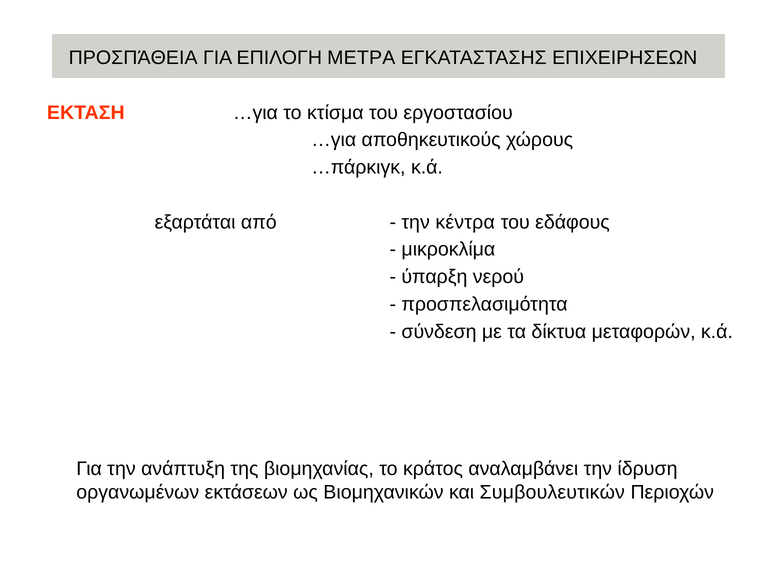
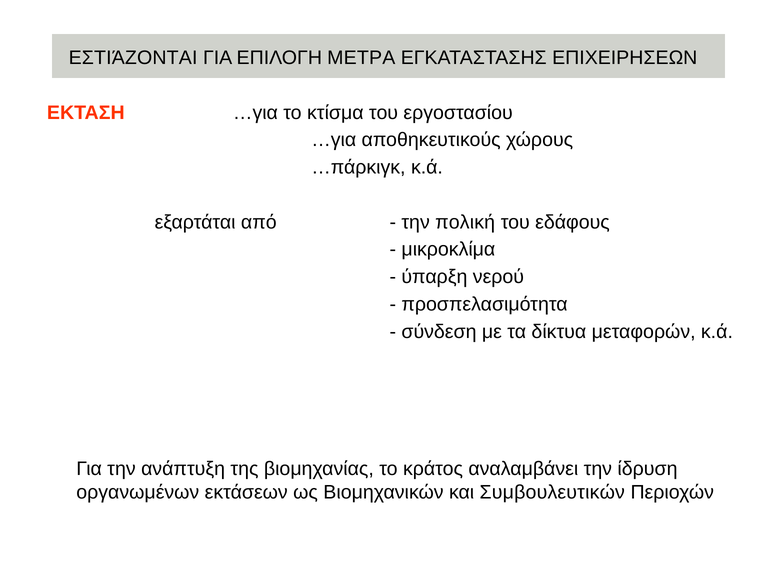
ΠΡΟΣΠΆΘΕΙΑ: ΠΡΟΣΠΆΘΕΙΑ -> ΕΣΤΙΆΖΟΝΤΑΙ (133, 58)
κέντρα: κέντρα -> πολική (465, 222)
